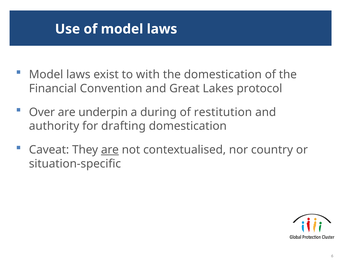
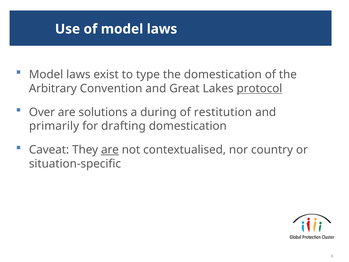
with: with -> type (148, 74)
Financial: Financial -> Arbitrary (53, 88)
protocol underline: none -> present (259, 88)
underpin: underpin -> solutions (103, 112)
authority: authority -> primarily (54, 126)
